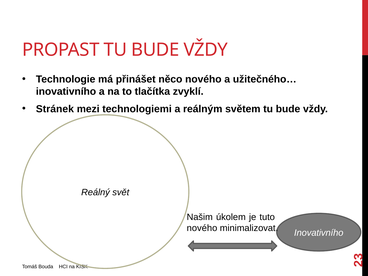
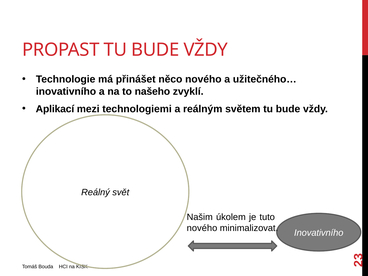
tlačítka: tlačítka -> našeho (152, 91)
Stránek: Stránek -> Aplikací (55, 109)
